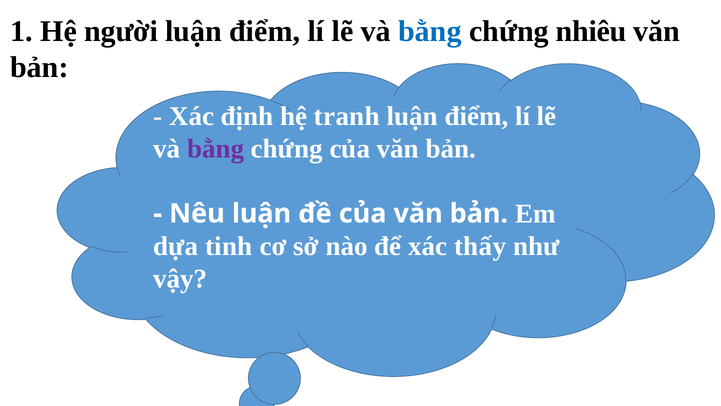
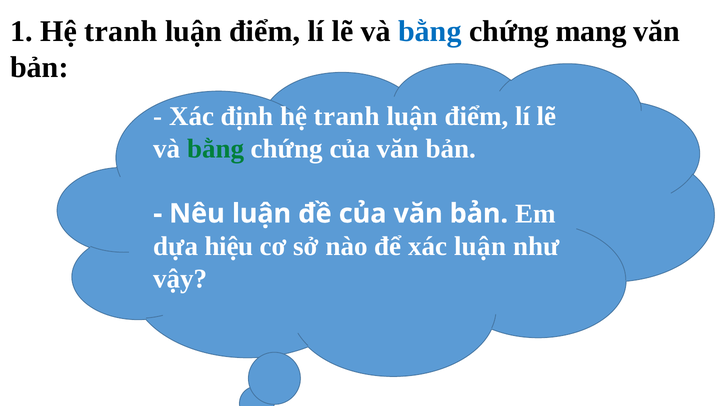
1 Hệ người: người -> tranh (121, 31)
nhiêu: nhiêu -> mang (591, 31)
bằng colour: purple -> green (216, 148)
tinh: tinh -> hiệu (229, 246)
xác thấy: thấy -> luận (480, 246)
